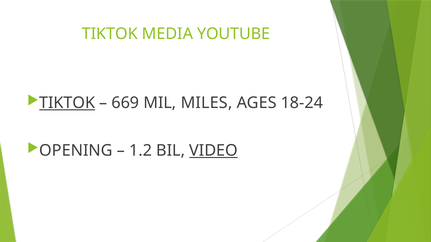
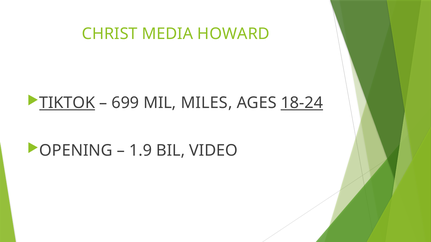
TIKTOK: TIKTOK -> CHRIST (110, 34)
YOUTUBE: YOUTUBE -> HOWARD (234, 34)
669: 669 -> 699 (125, 103)
18-24 underline: none -> present (302, 103)
1.2: 1.2 -> 1.9 (141, 151)
VIDEO underline: present -> none (214, 151)
